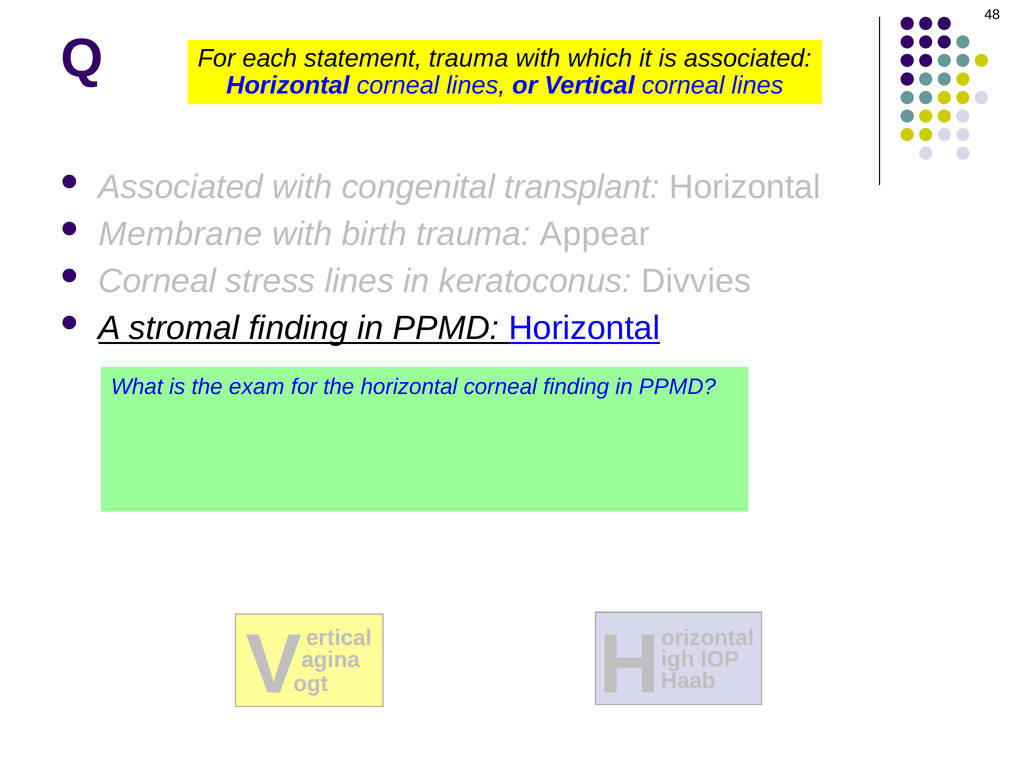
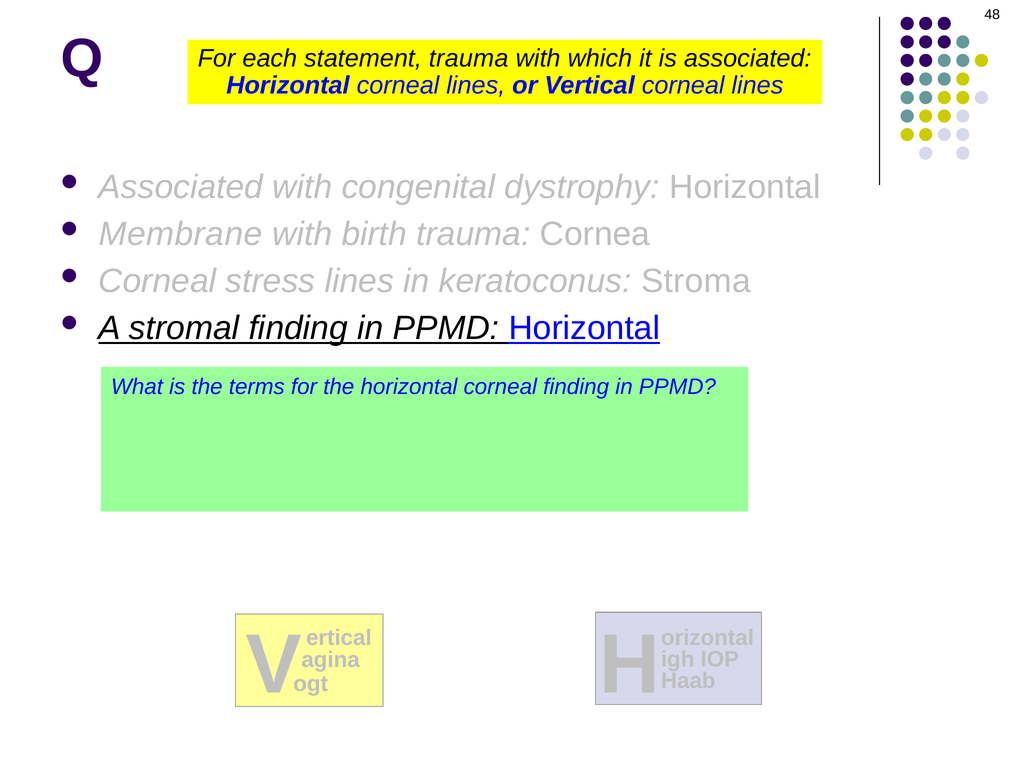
transplant: transplant -> dystrophy (582, 187)
Appear: Appear -> Cornea (595, 234)
Divvies: Divvies -> Stroma (696, 281)
exam: exam -> terms (257, 387)
